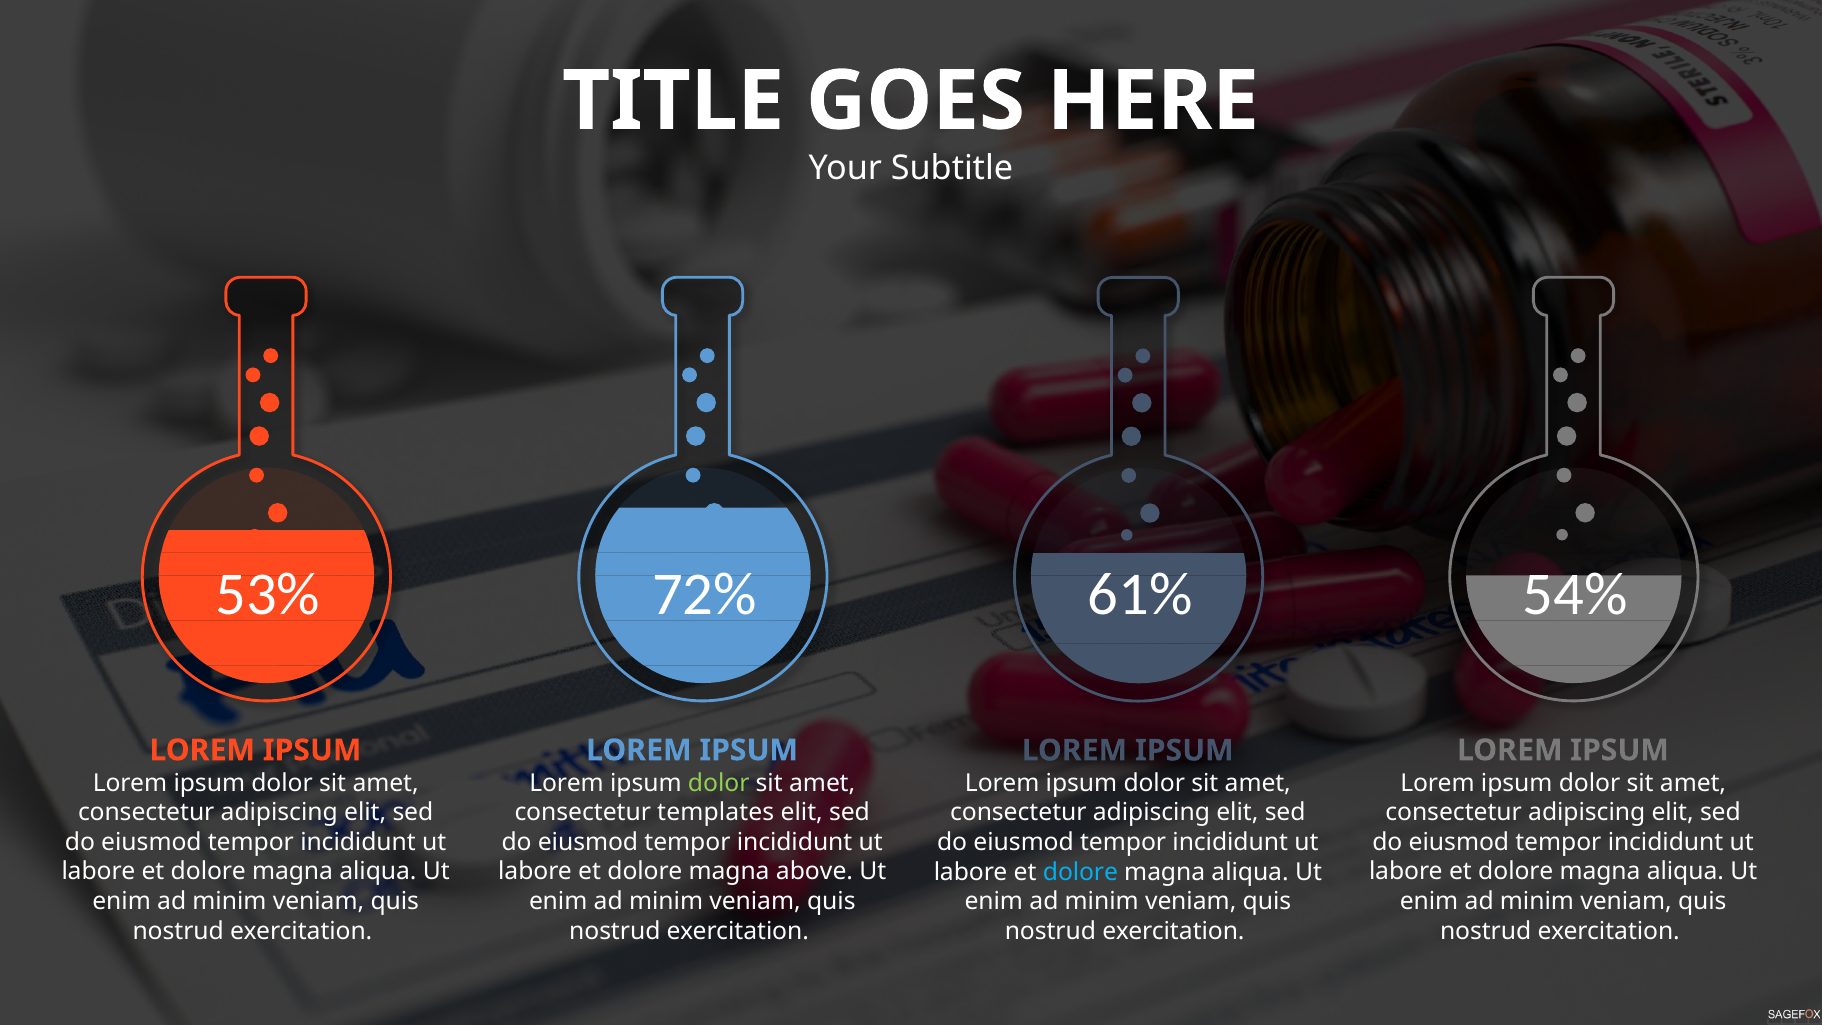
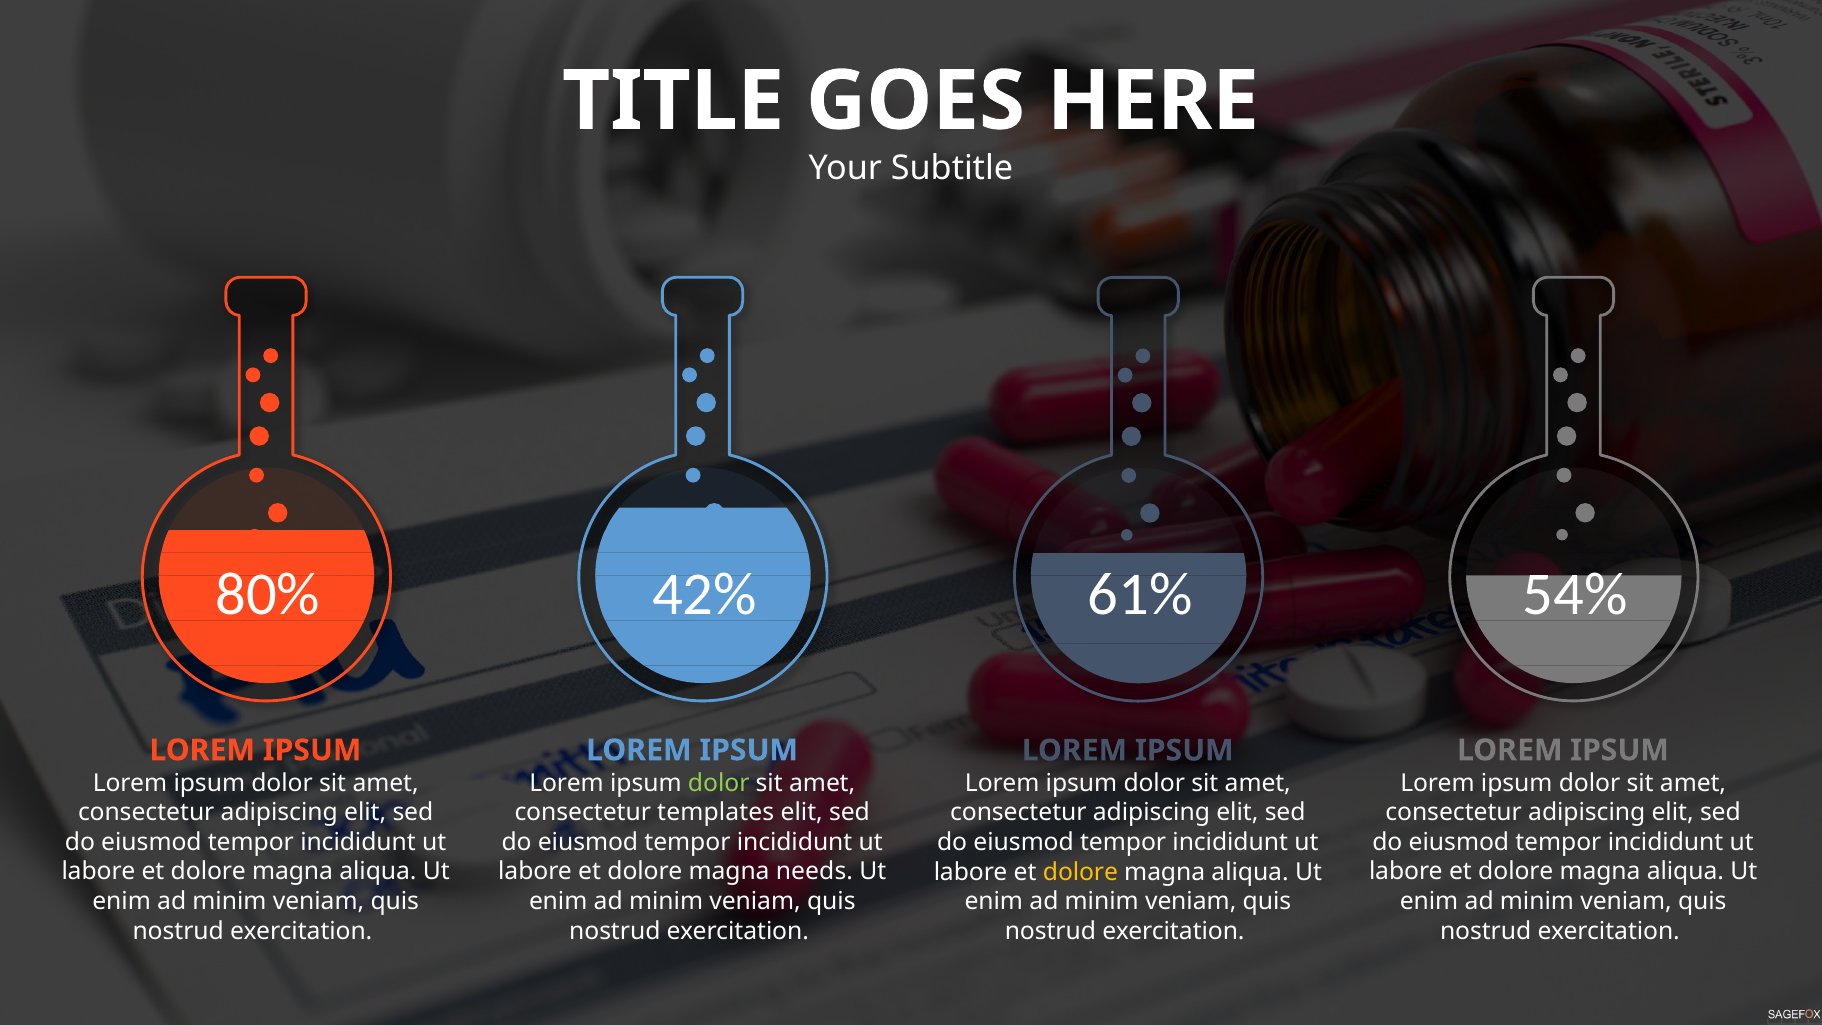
53%: 53% -> 80% (268, 594)
72%: 72% -> 42% (704, 594)
above: above -> needs (814, 872)
dolore colour: light blue -> yellow (1080, 872)
